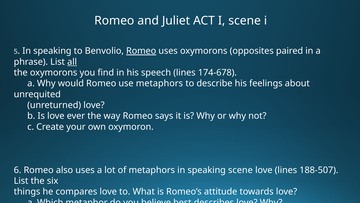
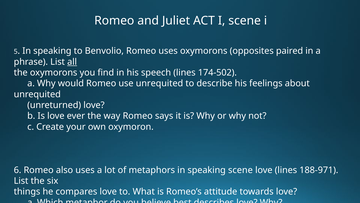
Romeo underline: present -> none (141, 51)
174-678: 174-678 -> 174-502 (217, 72)
use metaphors: metaphors -> unrequited (159, 83)
188-507: 188-507 -> 188-971 (319, 170)
